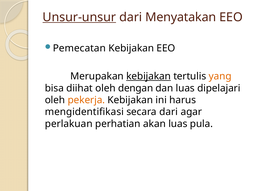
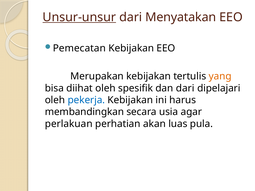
kebijakan underline: present -> none (149, 76)
dengan: dengan -> spesifik (136, 88)
dan luas: luas -> dari (185, 88)
pekerja colour: orange -> blue (86, 100)
mengidentifikasi: mengidentifikasi -> membandingkan (84, 112)
secara dari: dari -> usia (169, 112)
